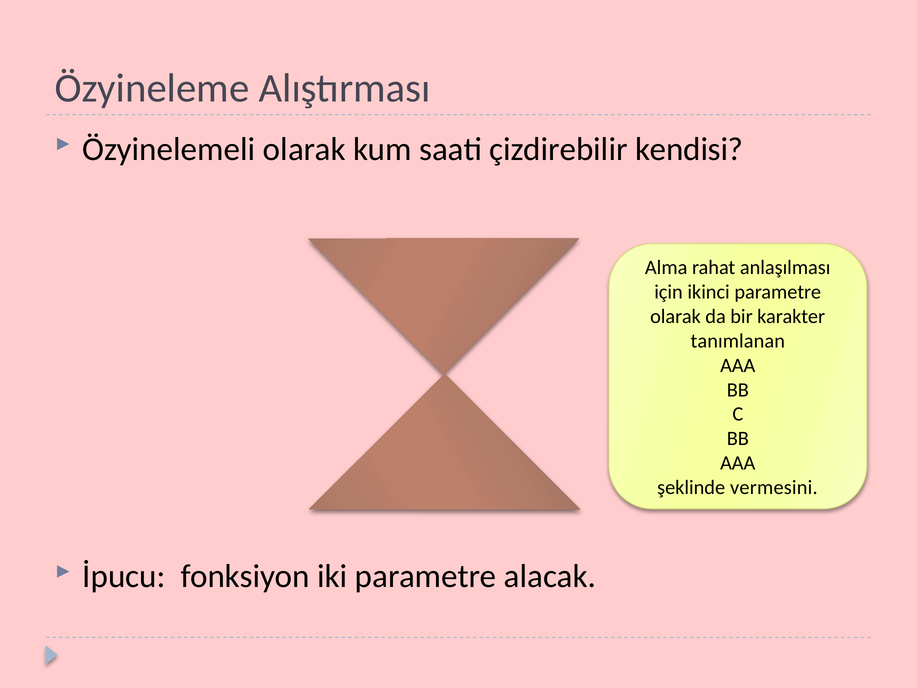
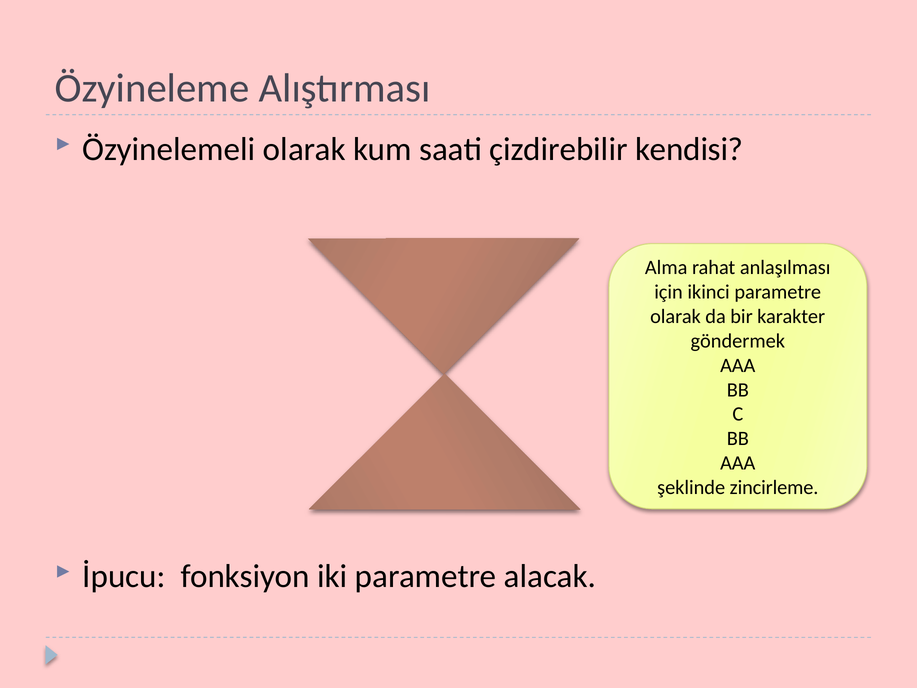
tanımlanan: tanımlanan -> göndermek (738, 341)
vermesini: vermesini -> zincirleme (774, 487)
